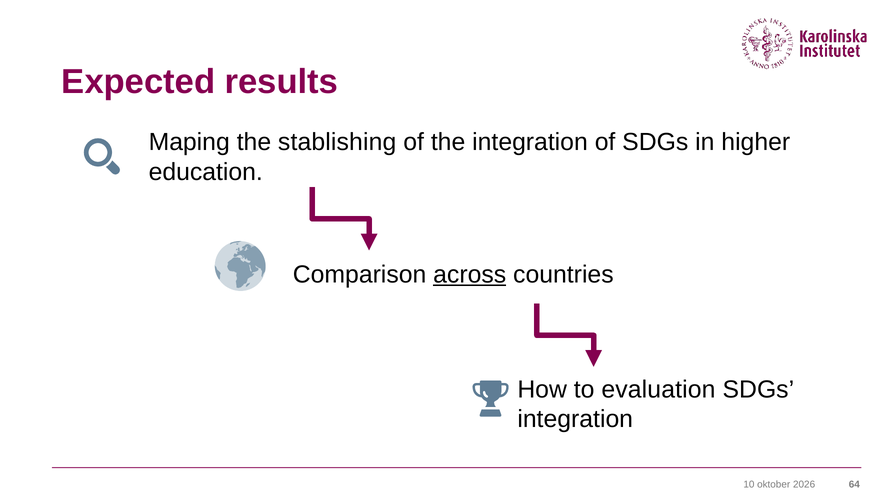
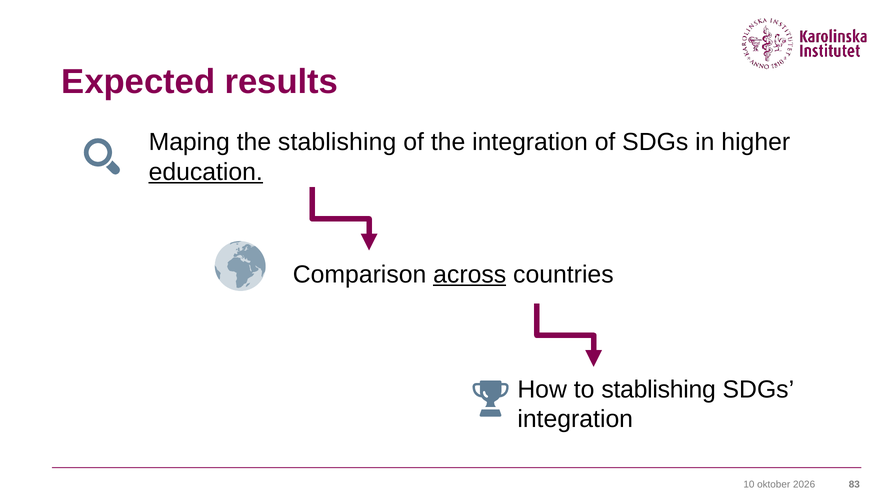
education underline: none -> present (206, 172)
to evaluation: evaluation -> stablishing (659, 390)
64: 64 -> 83 (854, 484)
